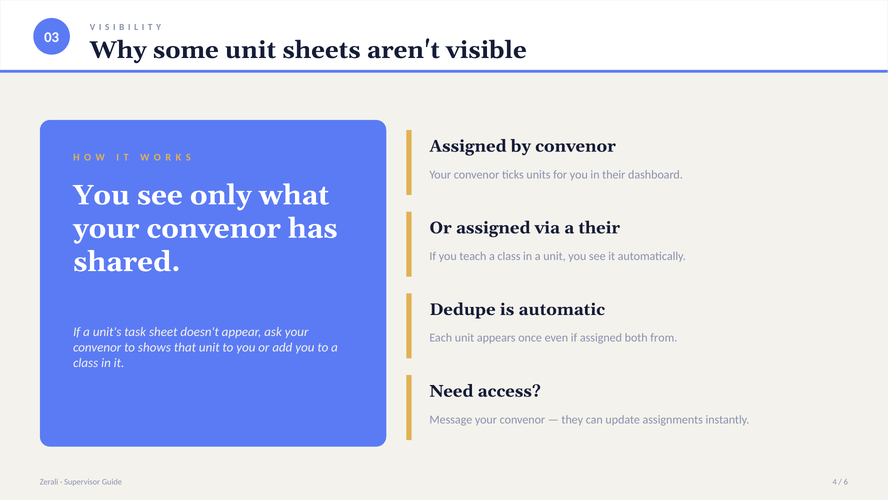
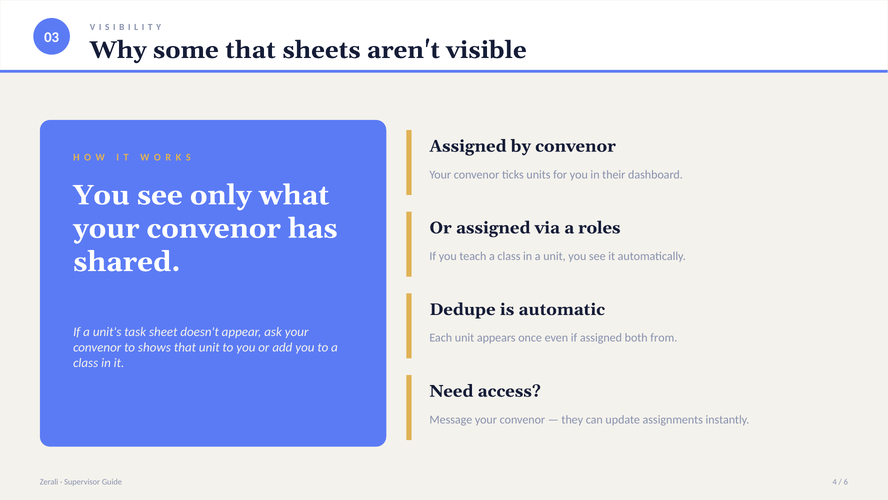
some unit: unit -> that (250, 50)
a their: their -> roles (599, 228)
